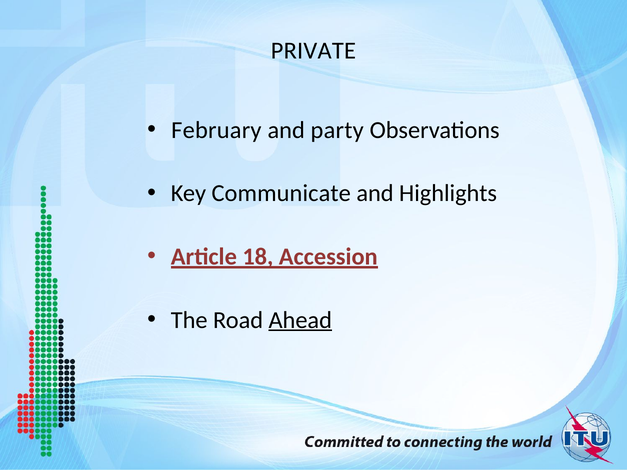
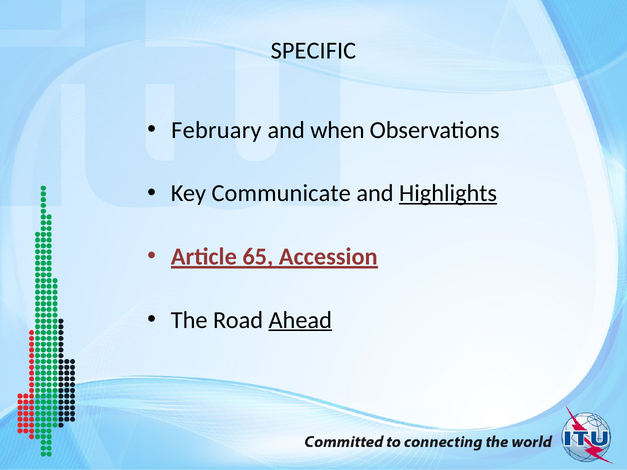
PRIVATE: PRIVATE -> SPECIFIC (313, 51)
party: party -> when (337, 130)
Highlights underline: none -> present (448, 194)
18: 18 -> 65 (258, 257)
